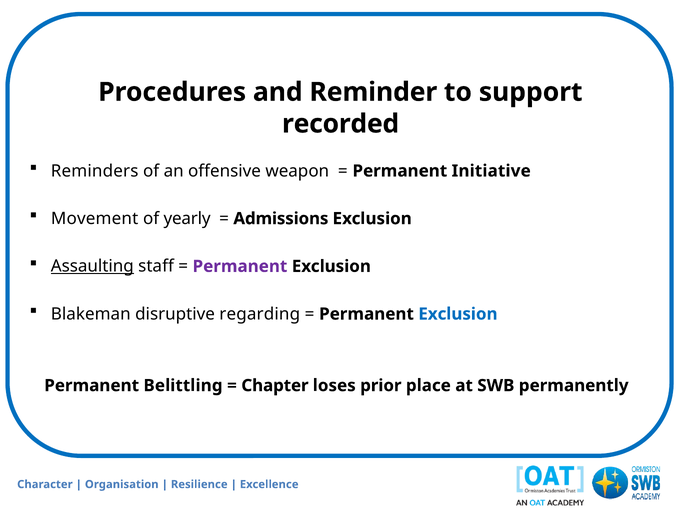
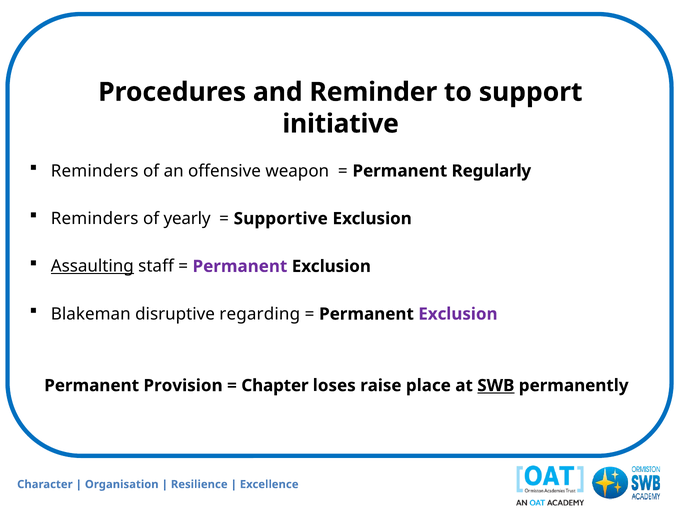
recorded: recorded -> initiative (341, 124)
Initiative: Initiative -> Regularly (491, 171)
Movement: Movement -> Reminders (95, 219)
Admissions: Admissions -> Supportive (281, 219)
Exclusion colour: blue -> purple (458, 314)
Belittling: Belittling -> Provision (183, 385)
prior: prior -> raise (381, 385)
SWB underline: none -> present (496, 385)
